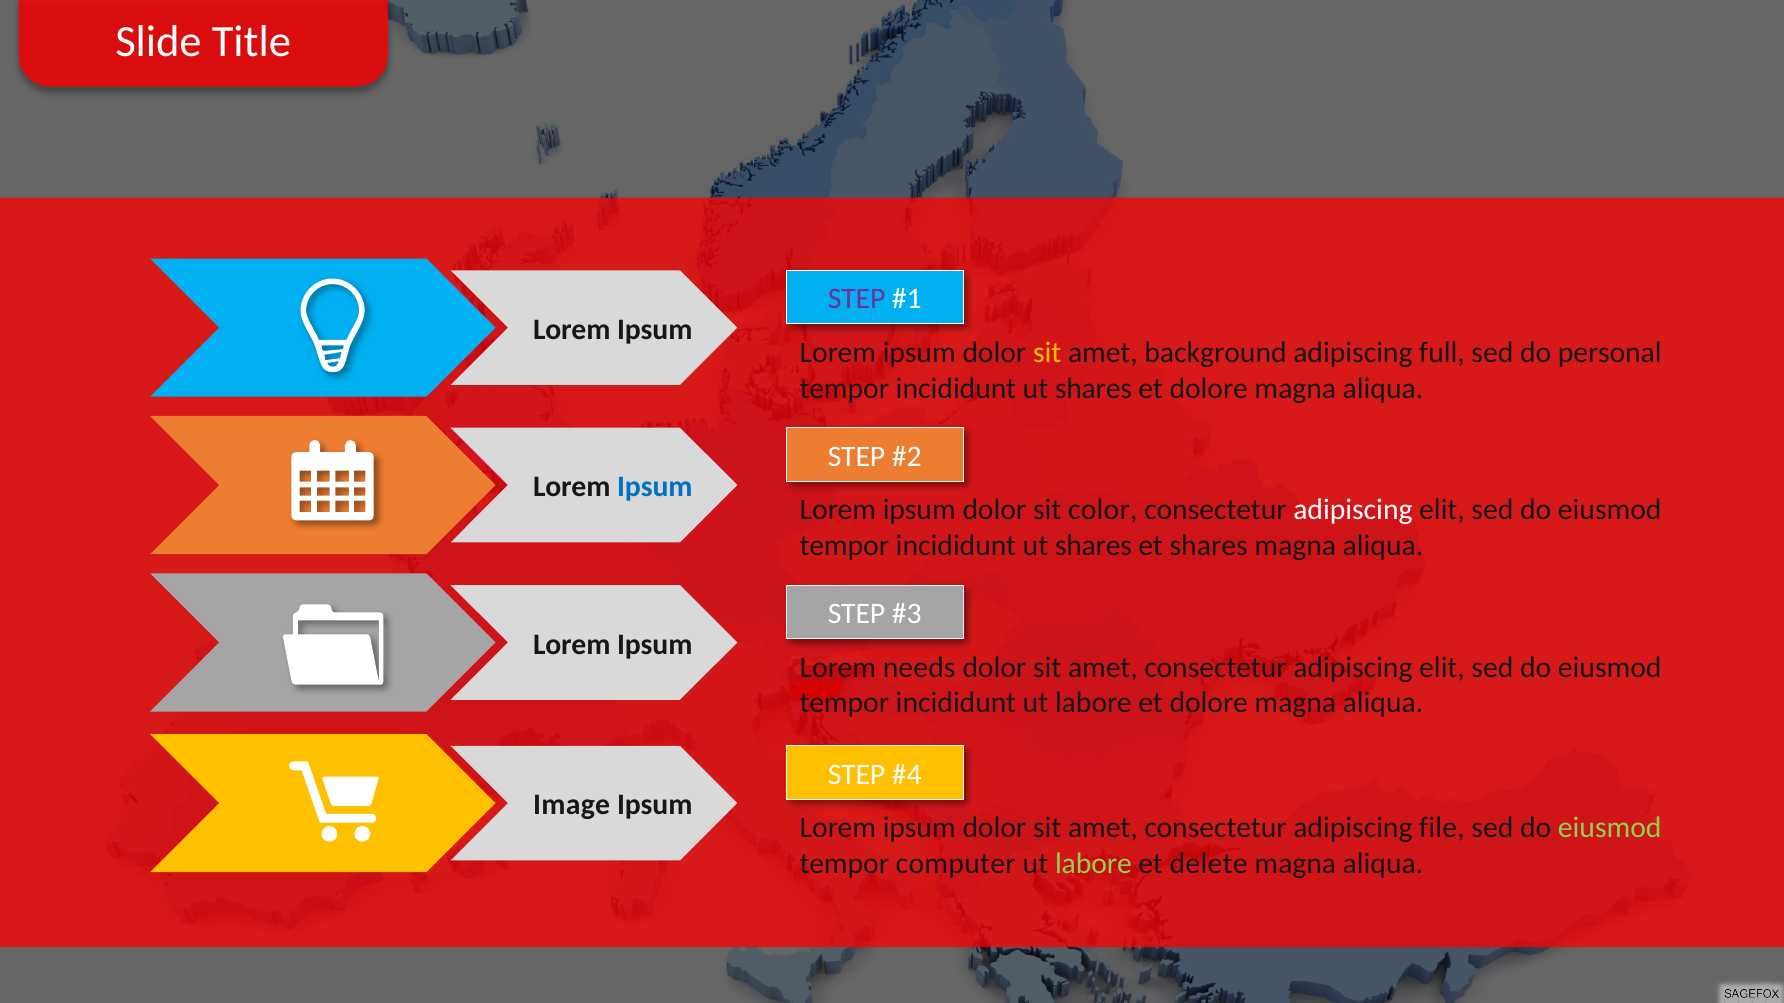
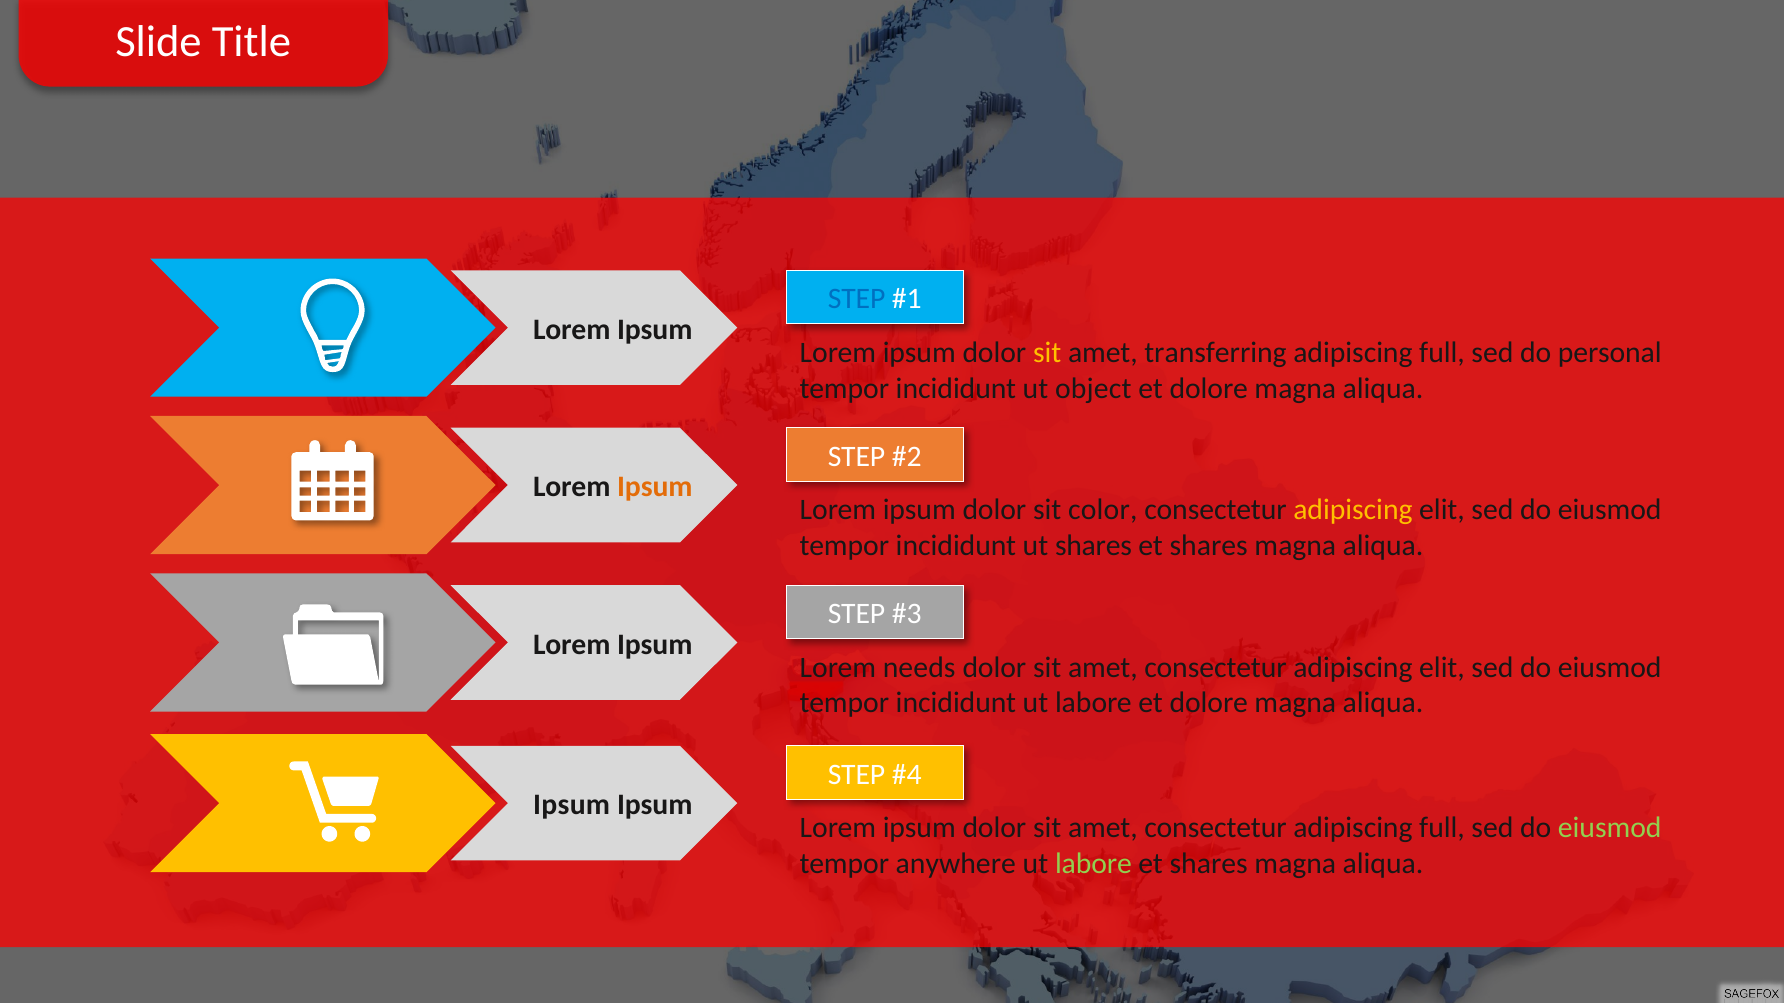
STEP colour: purple -> blue (857, 299)
background: background -> transferring (1216, 353)
shares: shares -> object (1093, 388)
Ipsum colour: blue -> orange (655, 487)
adipiscing colour: white -> yellow (1353, 510)
Image: Image -> Ipsum (572, 806)
consectetur adipiscing file: file -> full (1442, 829)
computer: computer -> anywhere (956, 864)
delete: delete -> shares (1209, 864)
